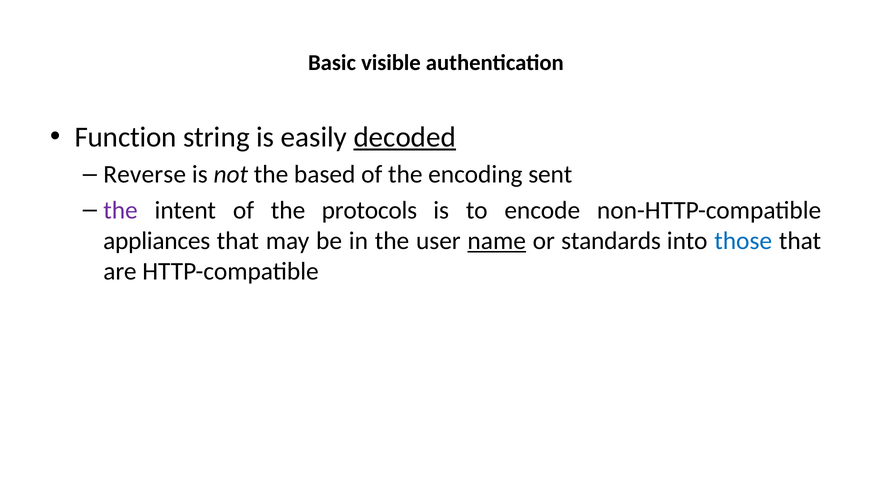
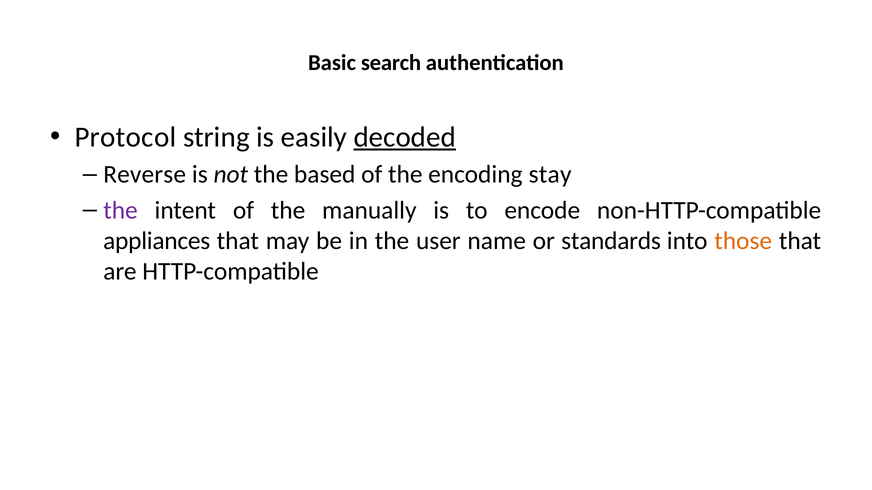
visible: visible -> search (391, 63)
Function: Function -> Protocol (125, 137)
sent: sent -> stay (550, 175)
protocols: protocols -> manually (369, 210)
name underline: present -> none (497, 241)
those colour: blue -> orange (743, 241)
